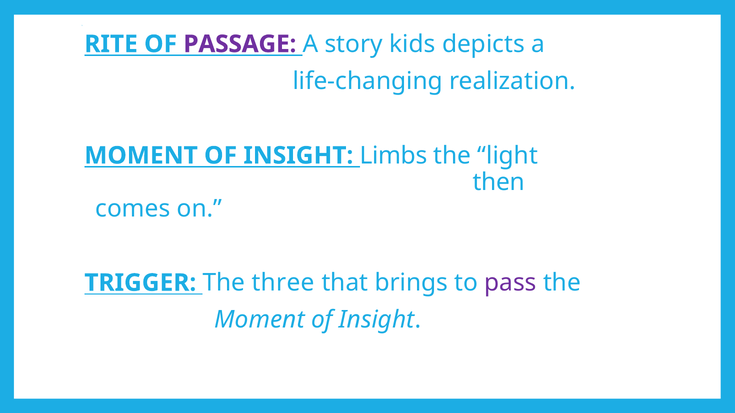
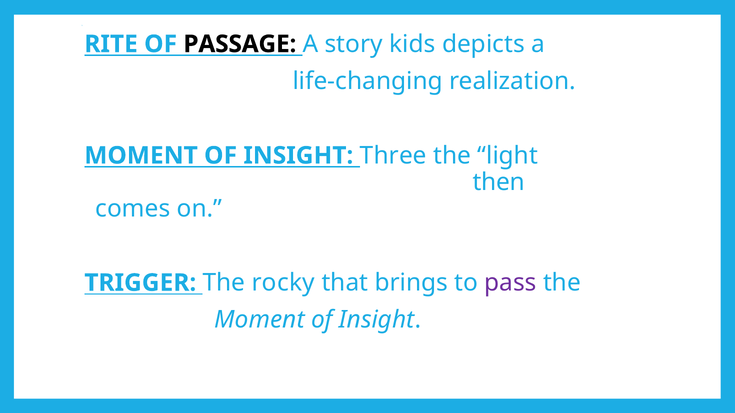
PASSAGE colour: purple -> black (240, 44)
Limbs: Limbs -> Three (393, 156)
three: three -> rocky (283, 283)
